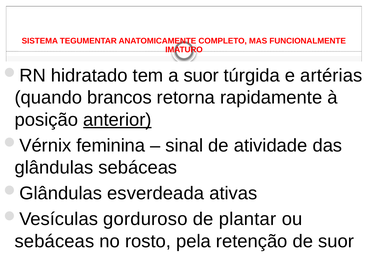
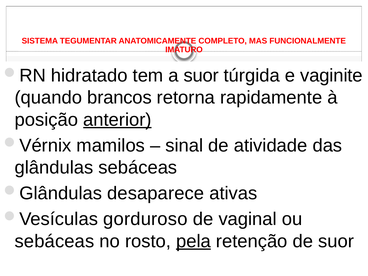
artérias: artérias -> vaginite (331, 76)
feminina: feminina -> mamilos (111, 146)
esverdeada: esverdeada -> desaparece (156, 193)
plantar: plantar -> vaginal (248, 219)
pela underline: none -> present (193, 241)
